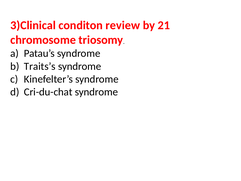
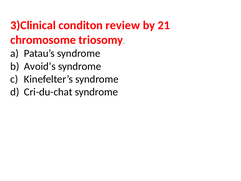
Traits’s: Traits’s -> Avoid’s (40, 66)
